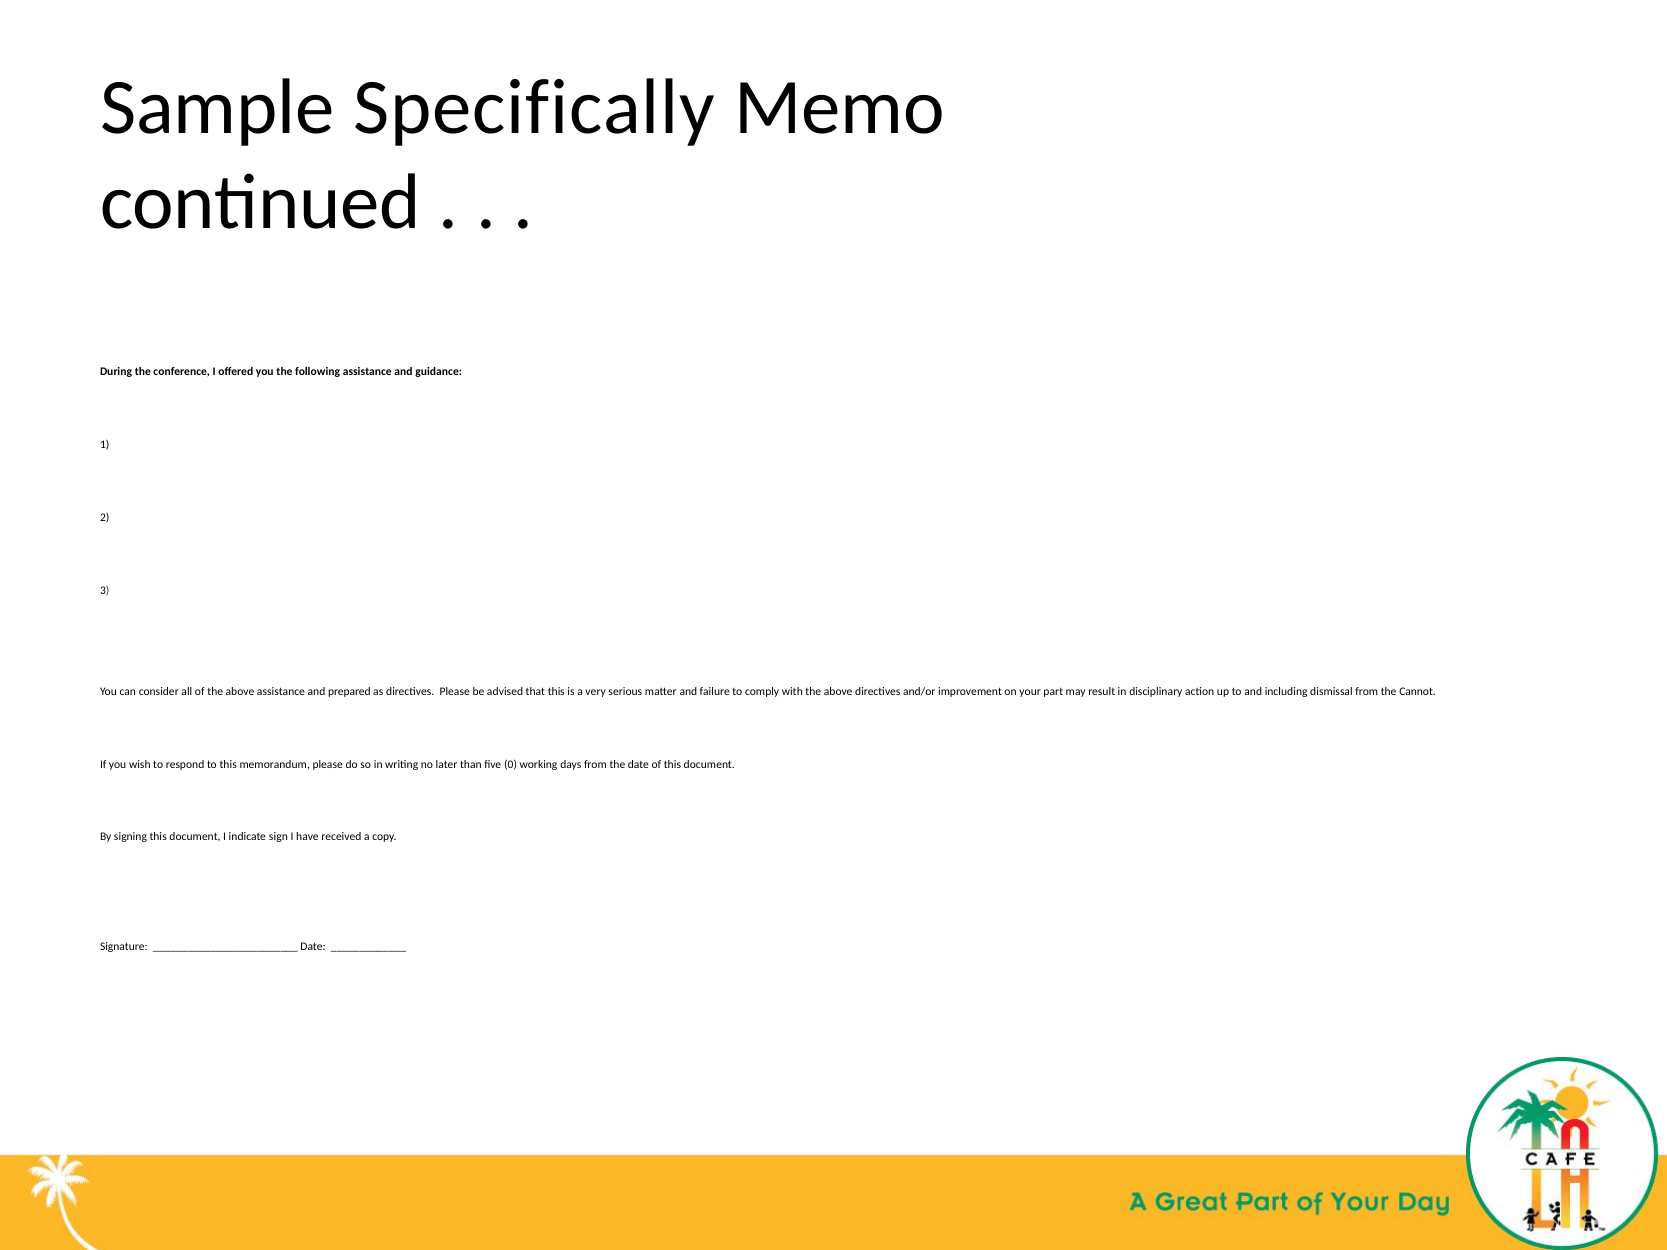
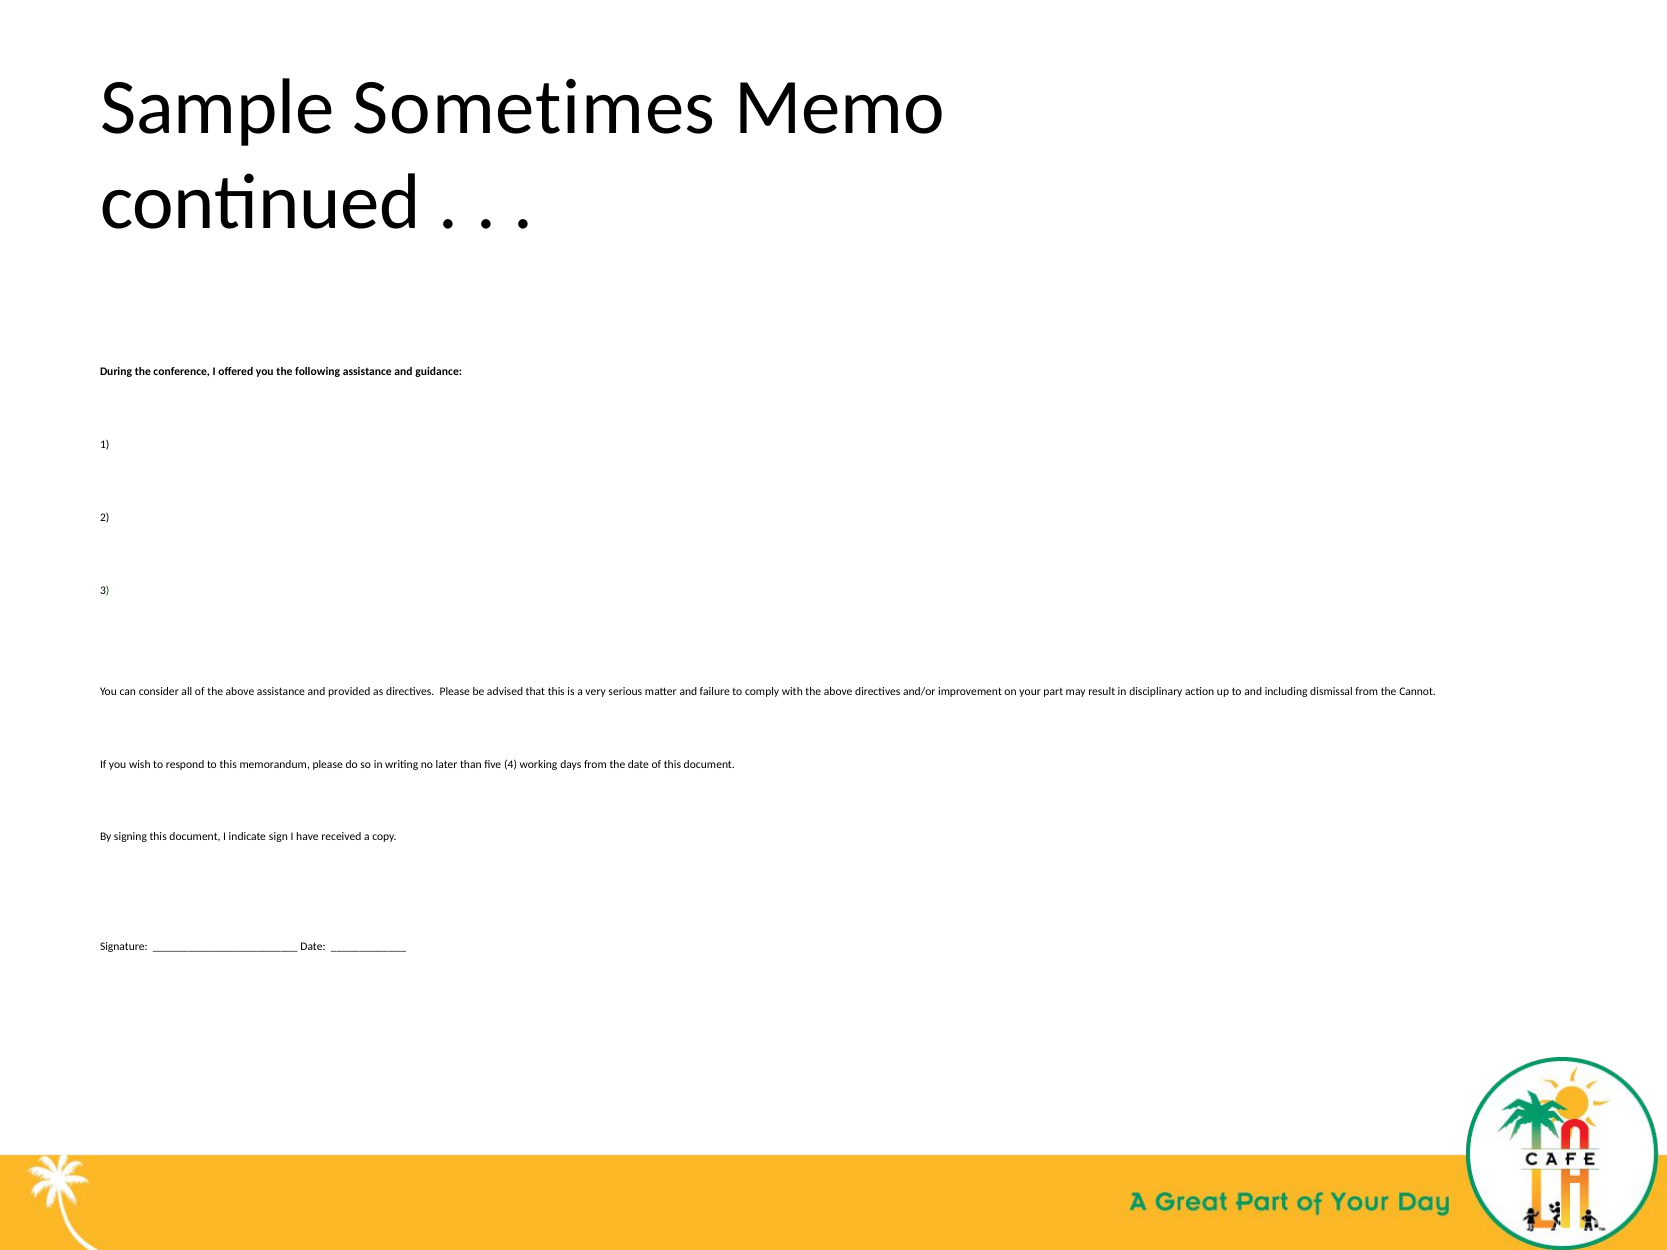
Specifically: Specifically -> Sometimes (534, 107)
prepared: prepared -> provided (349, 692)
0: 0 -> 4 (511, 764)
